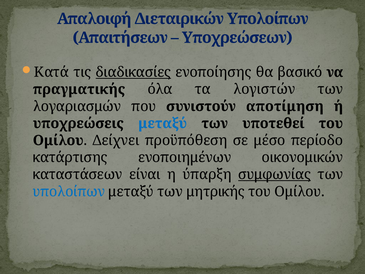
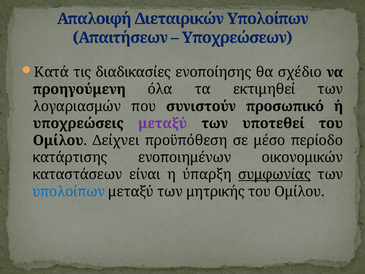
διαδικασίες underline: present -> none (133, 72)
βασικό: βασικό -> σχέδιο (300, 72)
πραγματικής: πραγματικής -> προηγούμενη (79, 89)
λογιστών: λογιστών -> εκτιμηθεί (264, 89)
αποτίμηση: αποτίμηση -> προσωπικό (285, 106)
μεταξύ colour: blue -> purple (163, 123)
